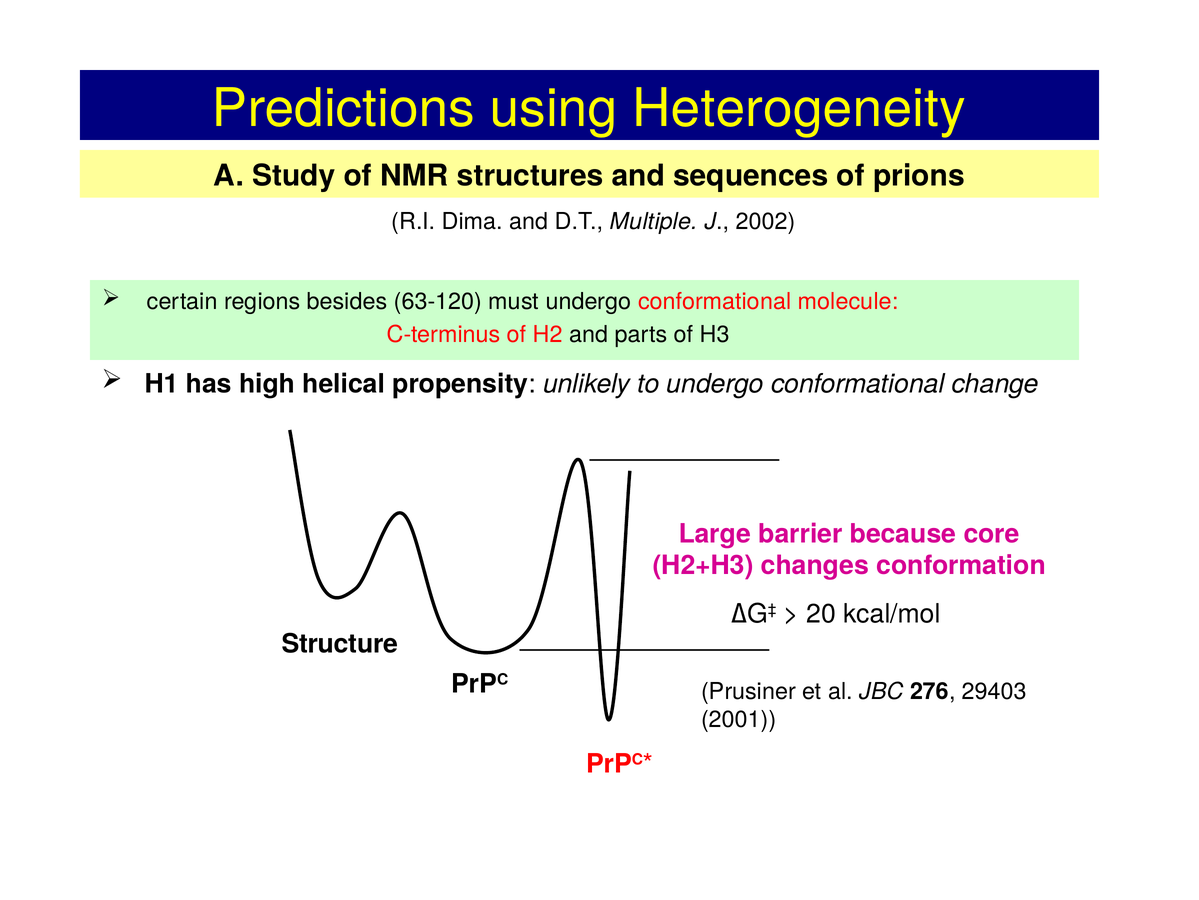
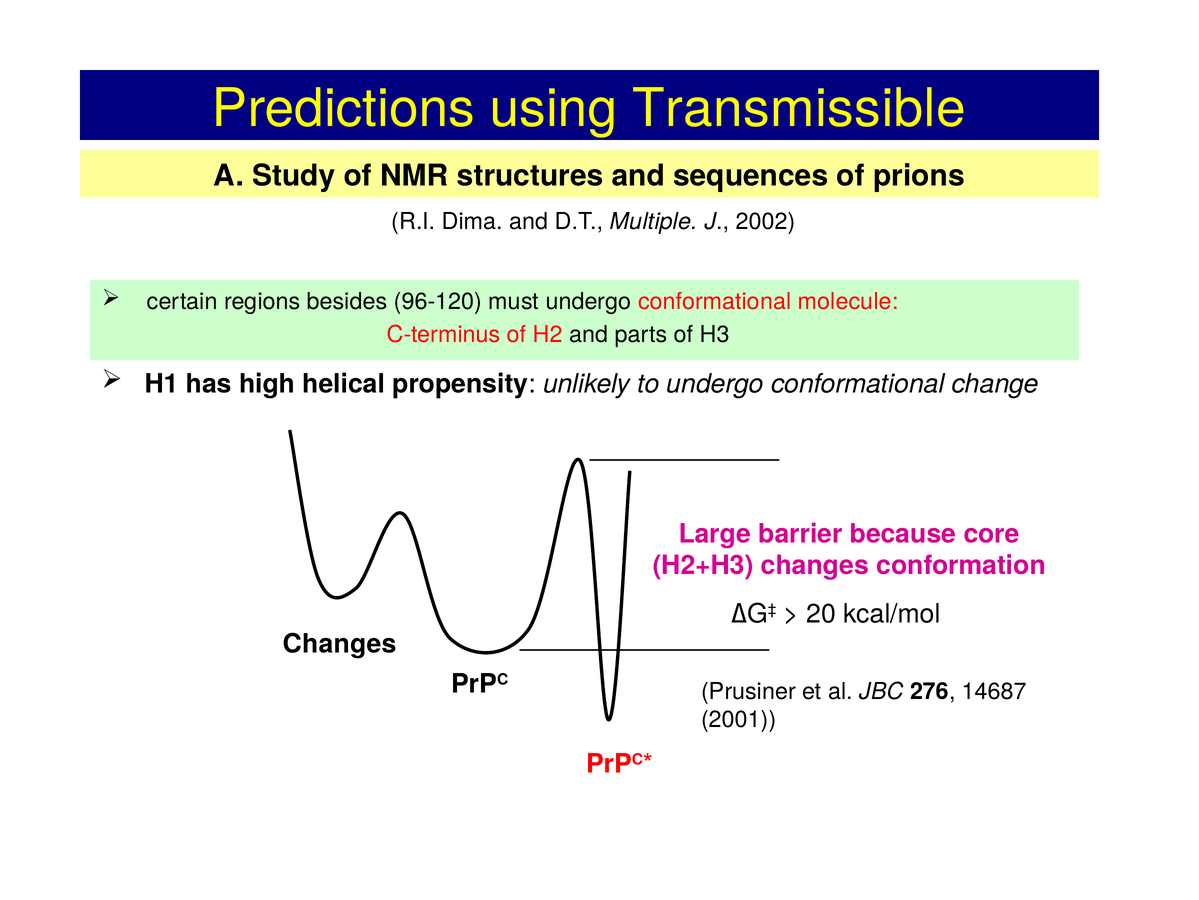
Heterogeneity: Heterogeneity -> Transmissible (799, 109)
63-120: 63-120 -> 96-120 (438, 301)
Structure: Structure -> Changes (340, 643)
29403: 29403 -> 14687 (994, 691)
